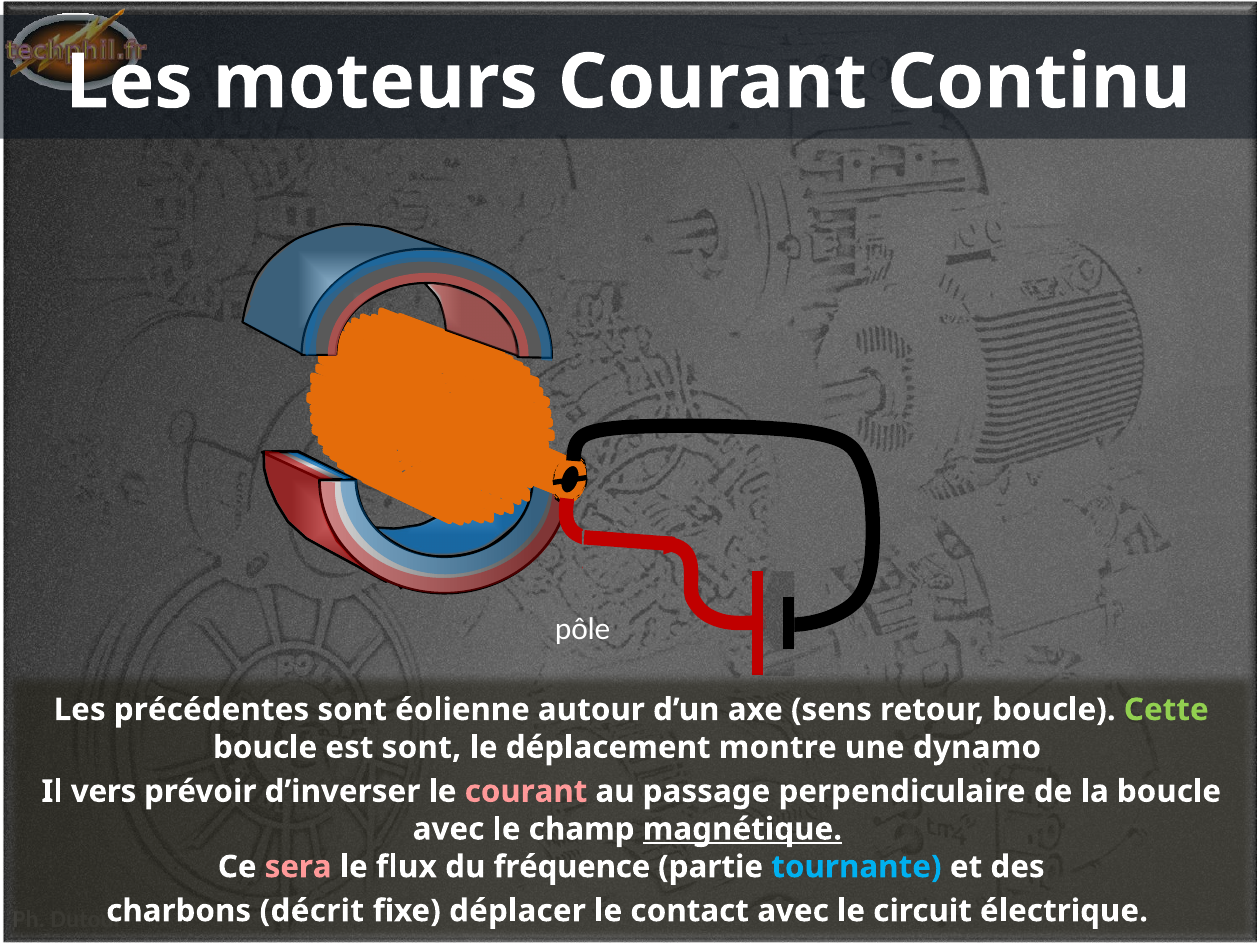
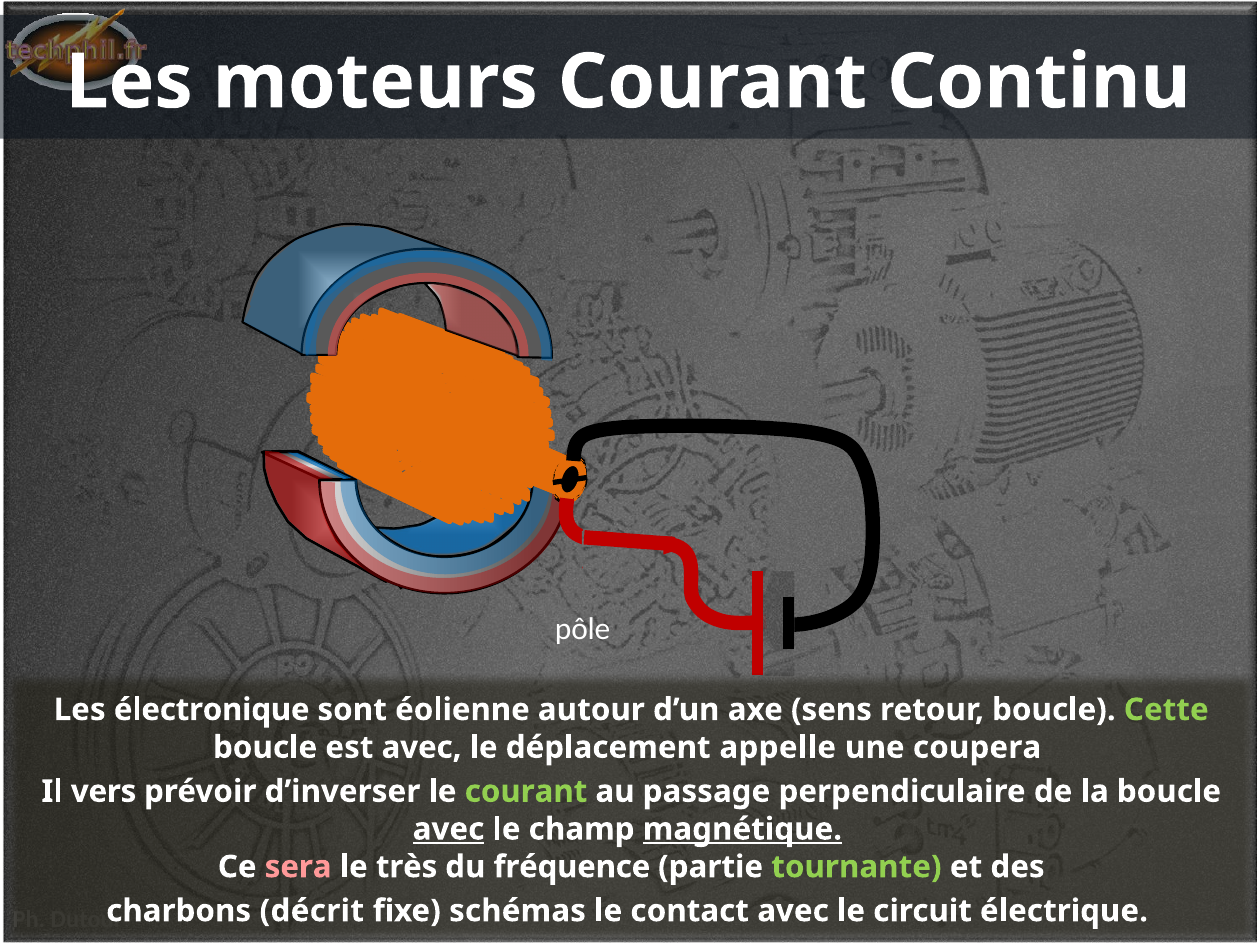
précédentes: précédentes -> électronique (212, 710)
est sont: sont -> avec (422, 747)
montre: montre -> appelle (778, 747)
dynamo: dynamo -> coupera (977, 747)
courant colour: pink -> light green (526, 791)
avec underline: none -> present (449, 829)
flux: flux -> très (407, 867)
tournante colour: light blue -> light green (856, 867)
déplacer: déplacer -> schémas (517, 911)
